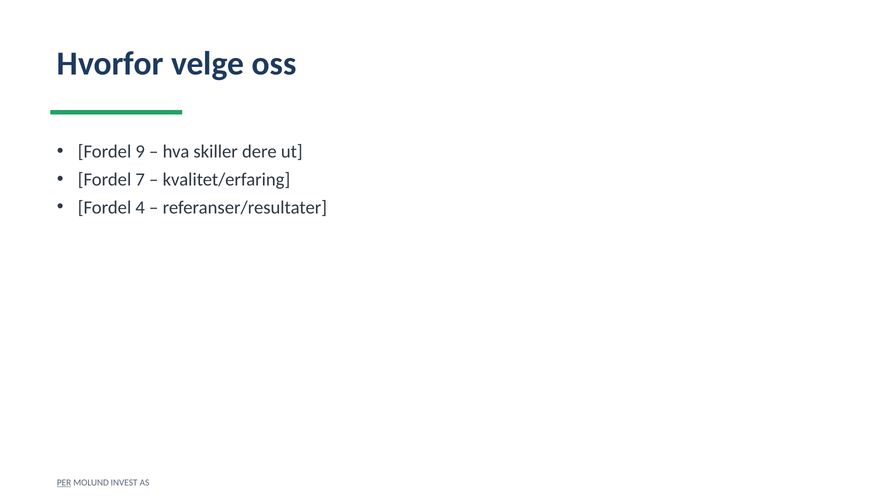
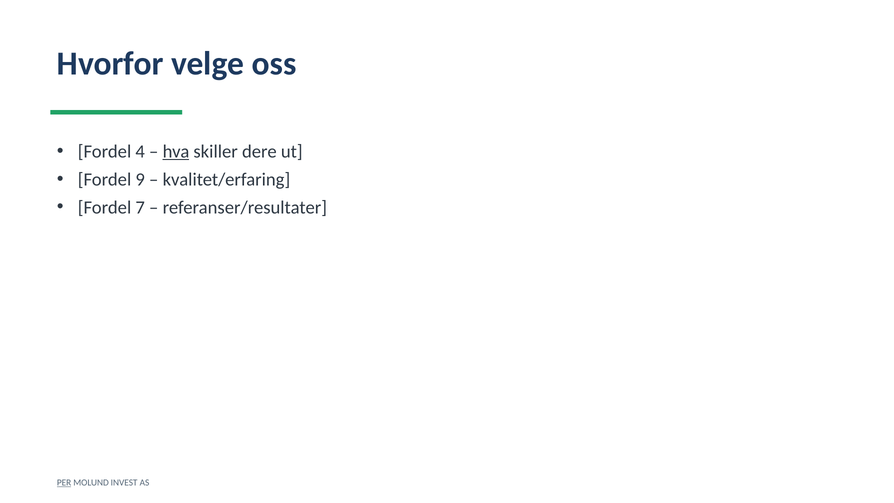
9: 9 -> 4 (140, 151)
hva underline: none -> present (176, 151)
7: 7 -> 9 (140, 179)
4: 4 -> 7 (140, 207)
